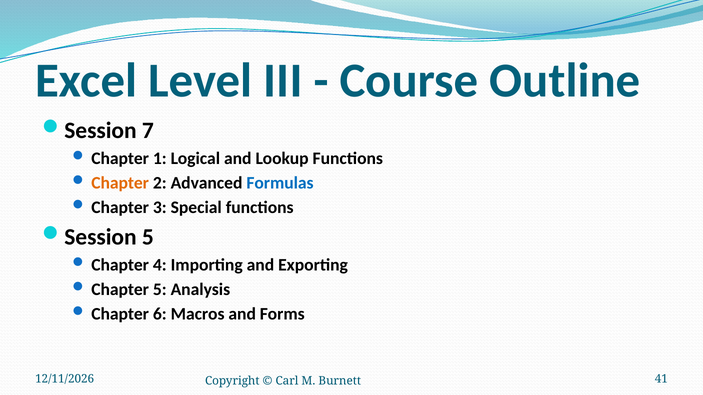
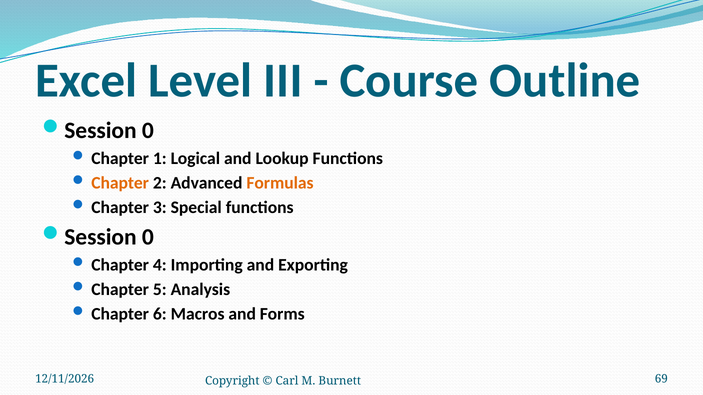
7: 7 -> 0 (148, 131)
Formulas colour: blue -> orange (280, 183)
5: 5 -> 0 (148, 237)
41: 41 -> 69 (661, 379)
